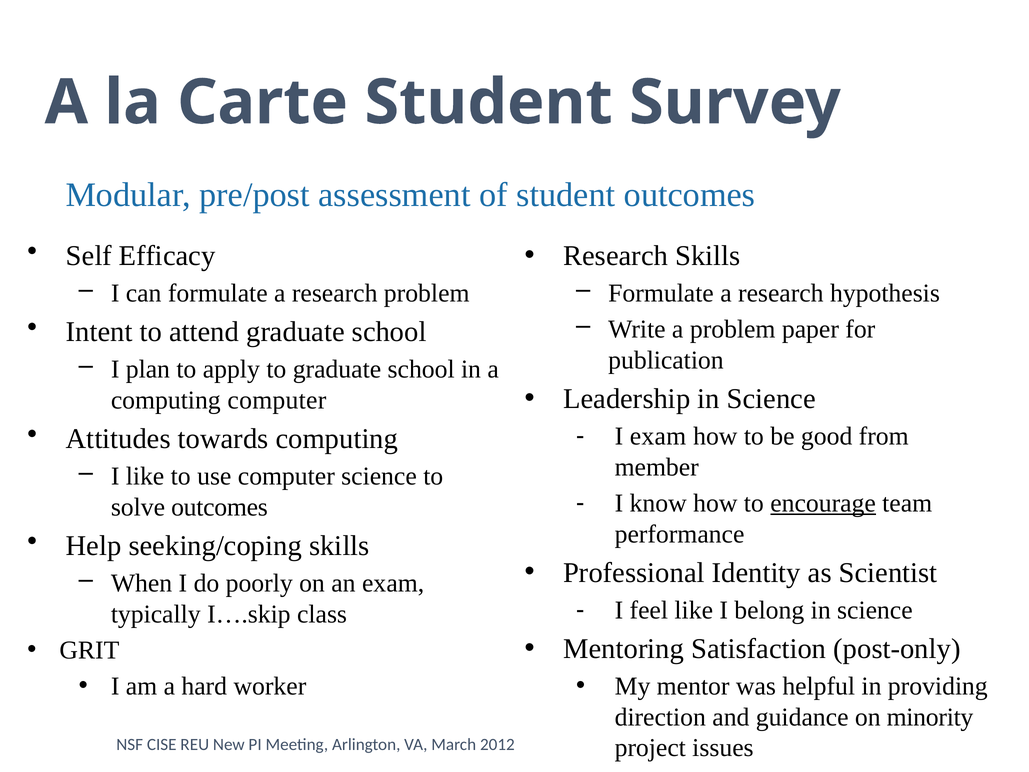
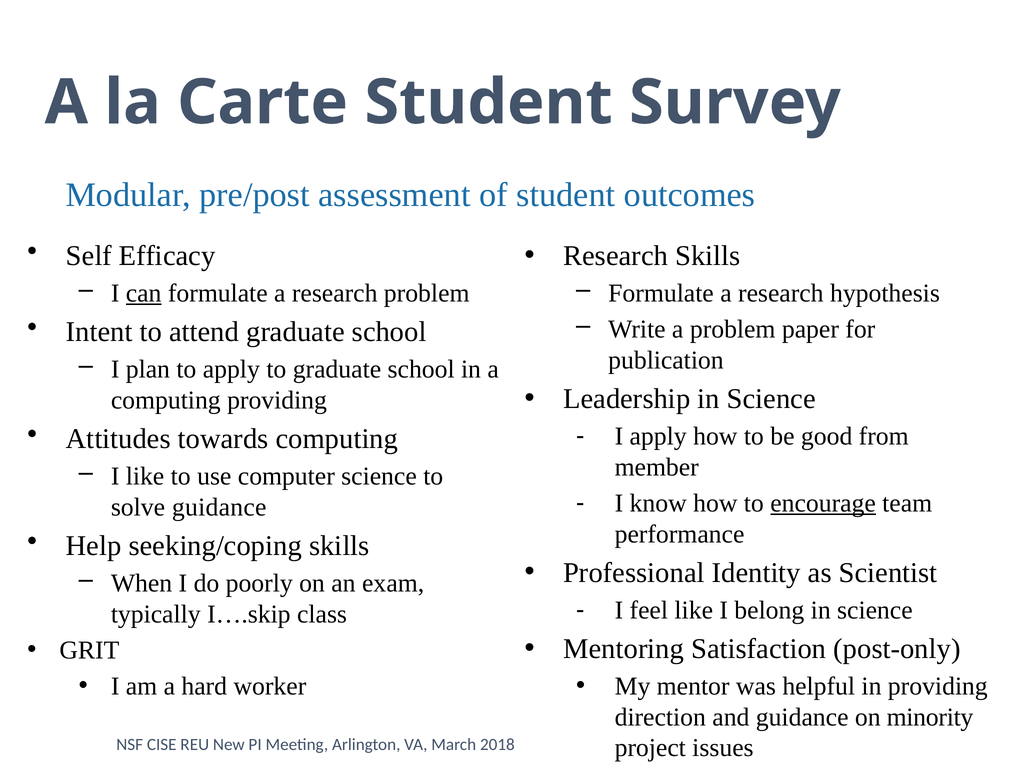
can underline: none -> present (144, 293)
computing computer: computer -> providing (277, 400)
I exam: exam -> apply (658, 436)
solve outcomes: outcomes -> guidance (219, 507)
2012: 2012 -> 2018 (497, 744)
